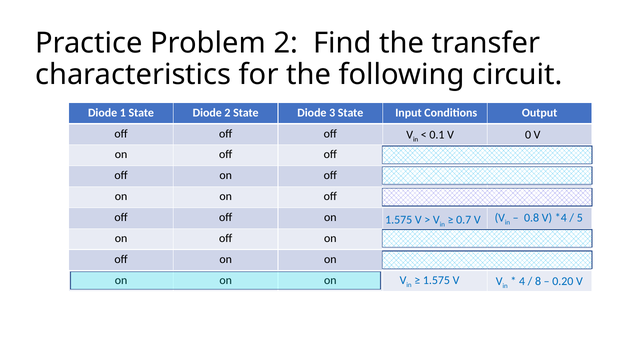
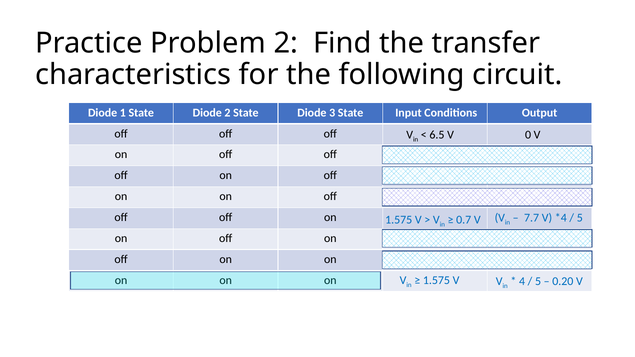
0.1: 0.1 -> 6.5 (437, 135)
0.8: 0.8 -> 7.7 (532, 218)
8: 8 -> 5 (538, 281)
